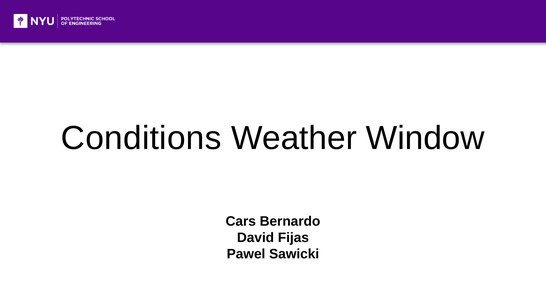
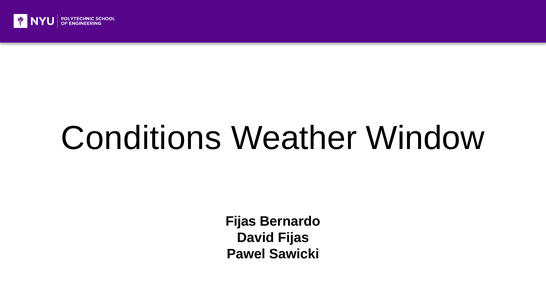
Cars: Cars -> Fijas (241, 221)
